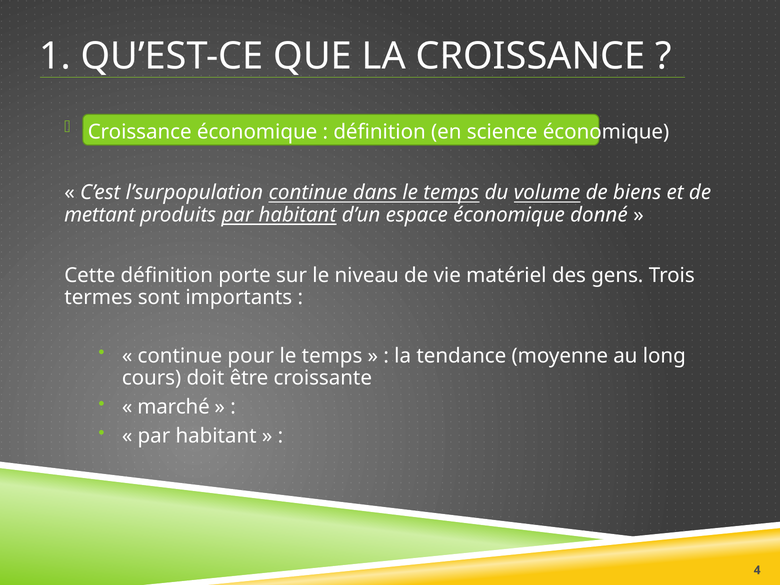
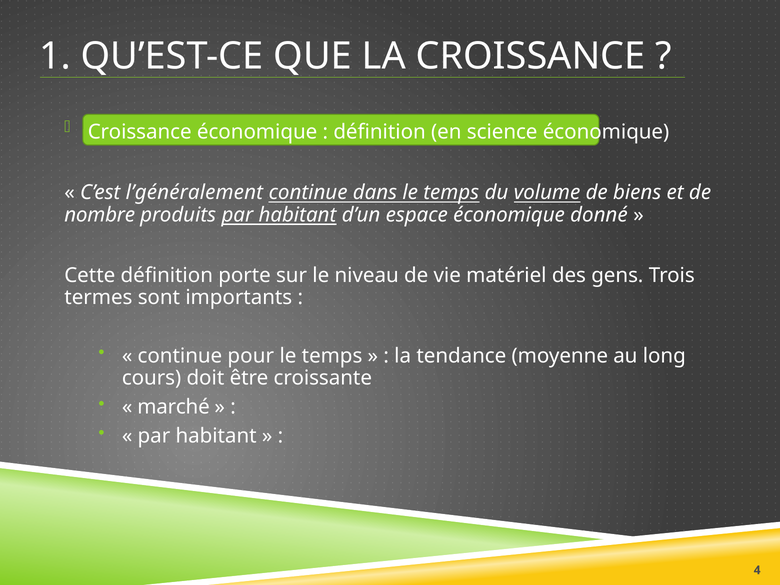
l’surpopulation: l’surpopulation -> l’généralement (194, 193)
mettant: mettant -> nombre (100, 215)
